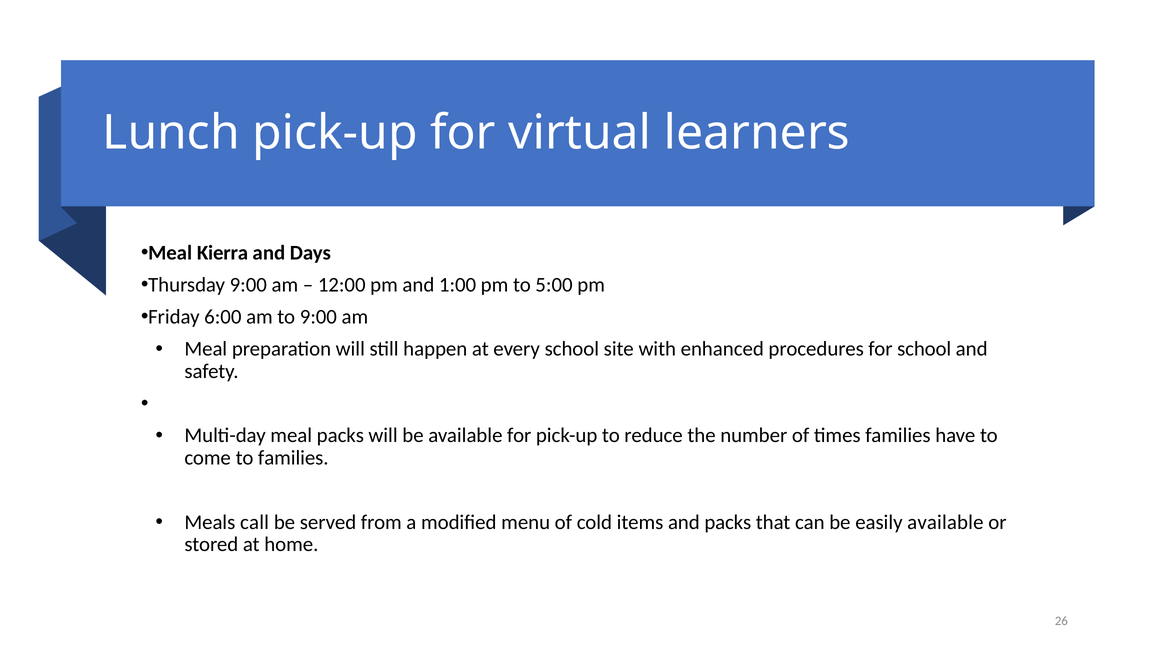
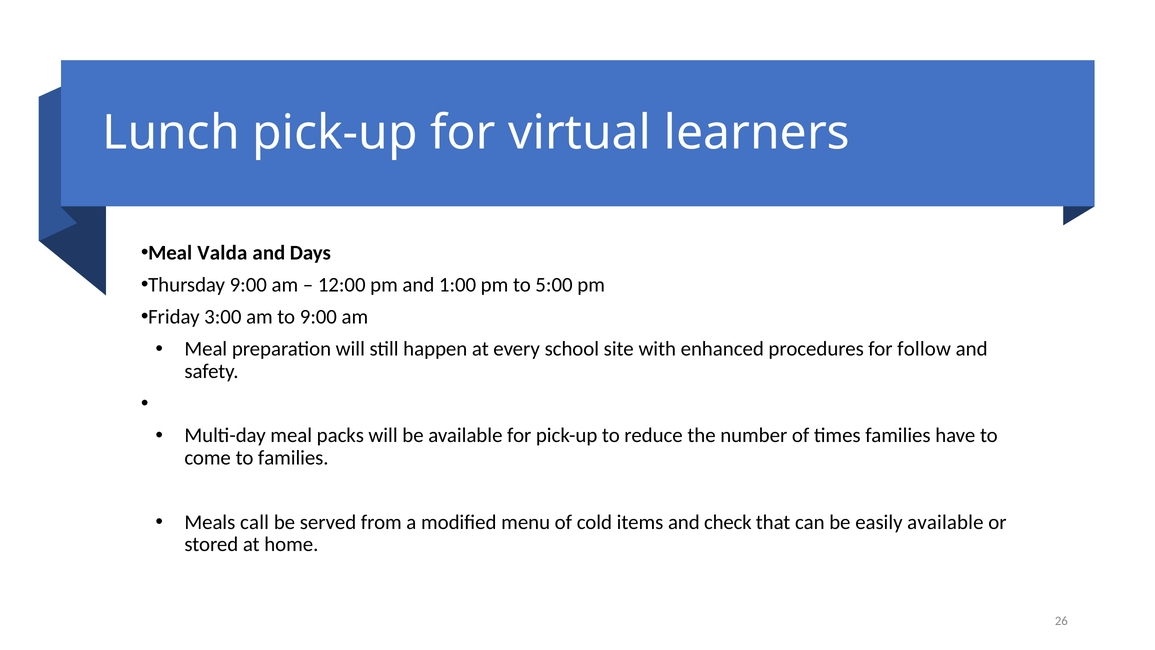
Kierra: Kierra -> Valda (222, 253)
6:00: 6:00 -> 3:00 (223, 317)
for school: school -> follow (924, 349)
and packs: packs -> check (728, 522)
